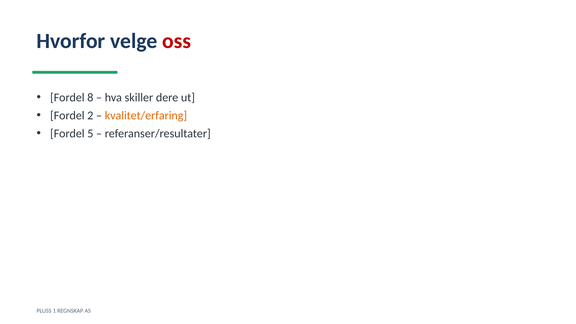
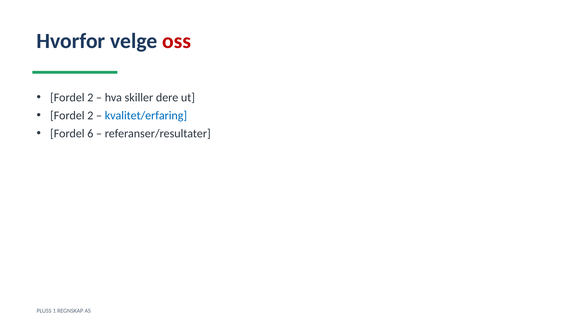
8: 8 -> 2 (90, 98)
kvalitet/erfaring colour: orange -> blue (146, 116)
5: 5 -> 6 (90, 134)
